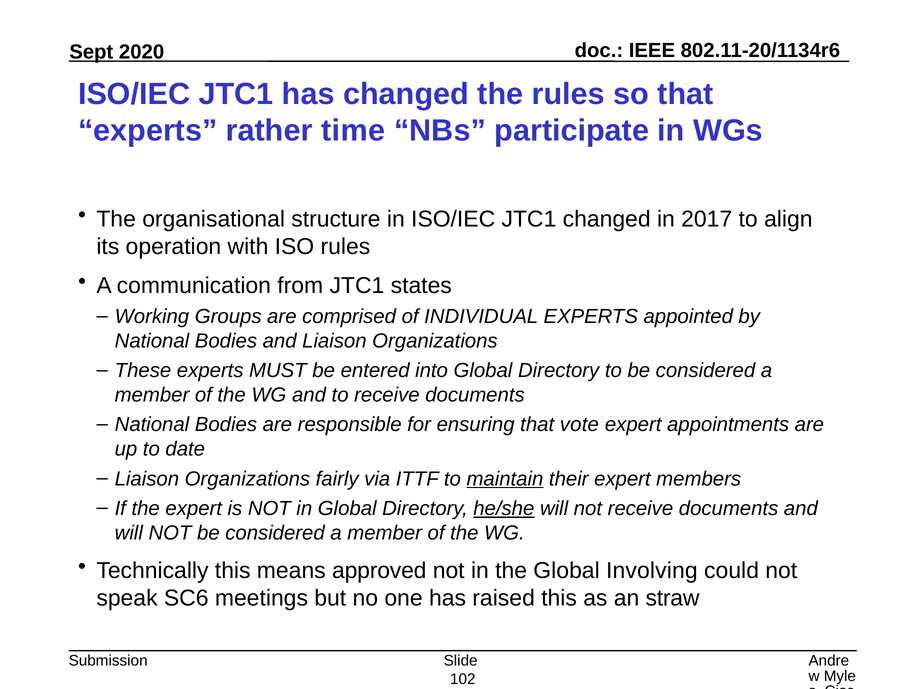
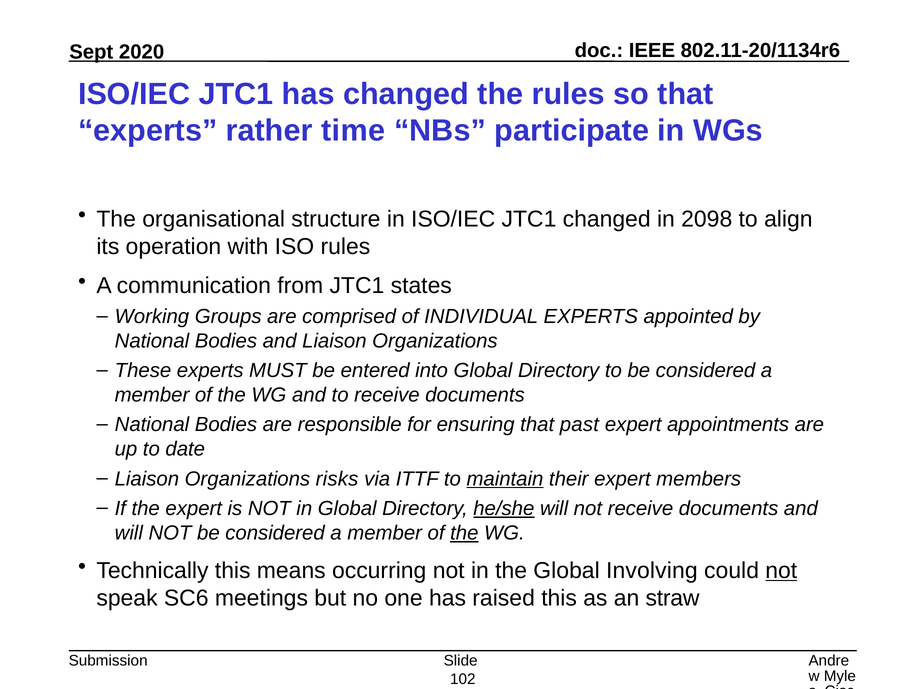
2017: 2017 -> 2098 (707, 219)
vote: vote -> past (579, 424)
fairly: fairly -> risks (337, 478)
the underline: none -> present (464, 533)
approved: approved -> occurring (379, 570)
not underline: none -> present (781, 570)
